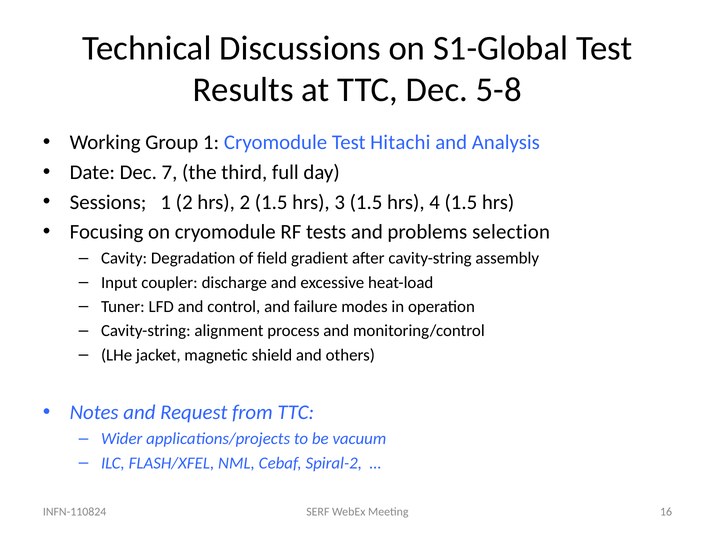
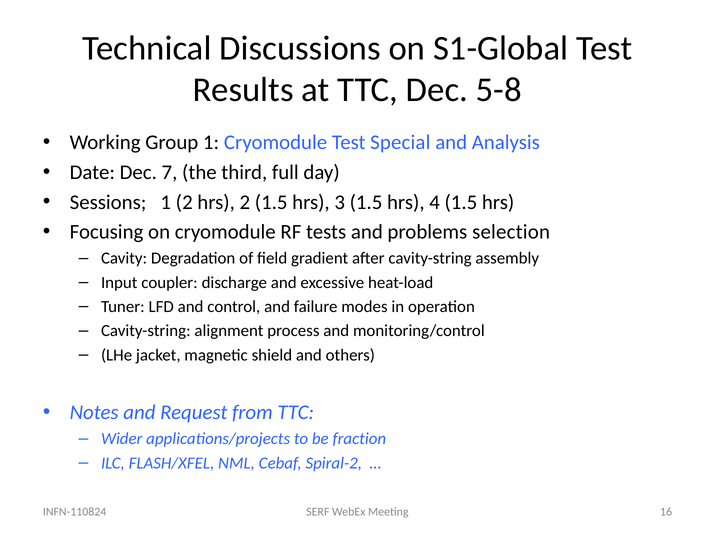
Hitachi: Hitachi -> Special (400, 143)
vacuum: vacuum -> fraction (359, 439)
